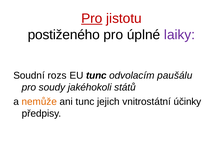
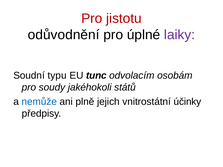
Pro underline: present -> none (92, 18)
postiženého: postiženého -> odůvodnění (64, 35)
rozs: rozs -> typu (57, 76)
paušálu: paušálu -> osobám (175, 76)
nemůže colour: orange -> blue (39, 102)
ani tunc: tunc -> plně (85, 102)
